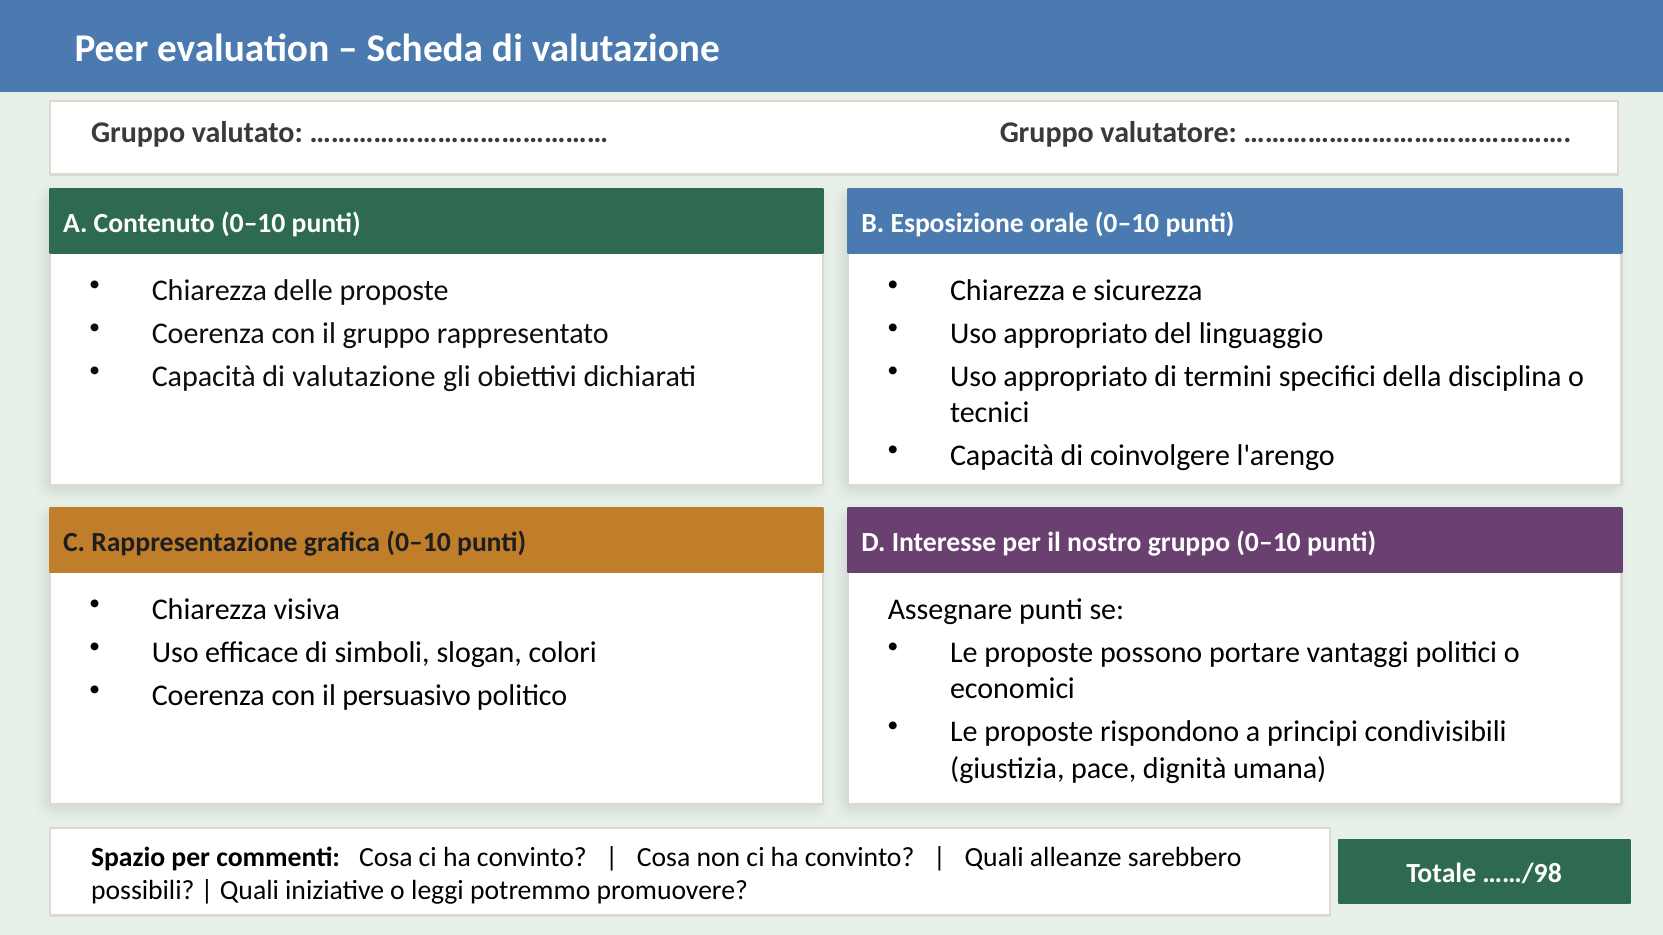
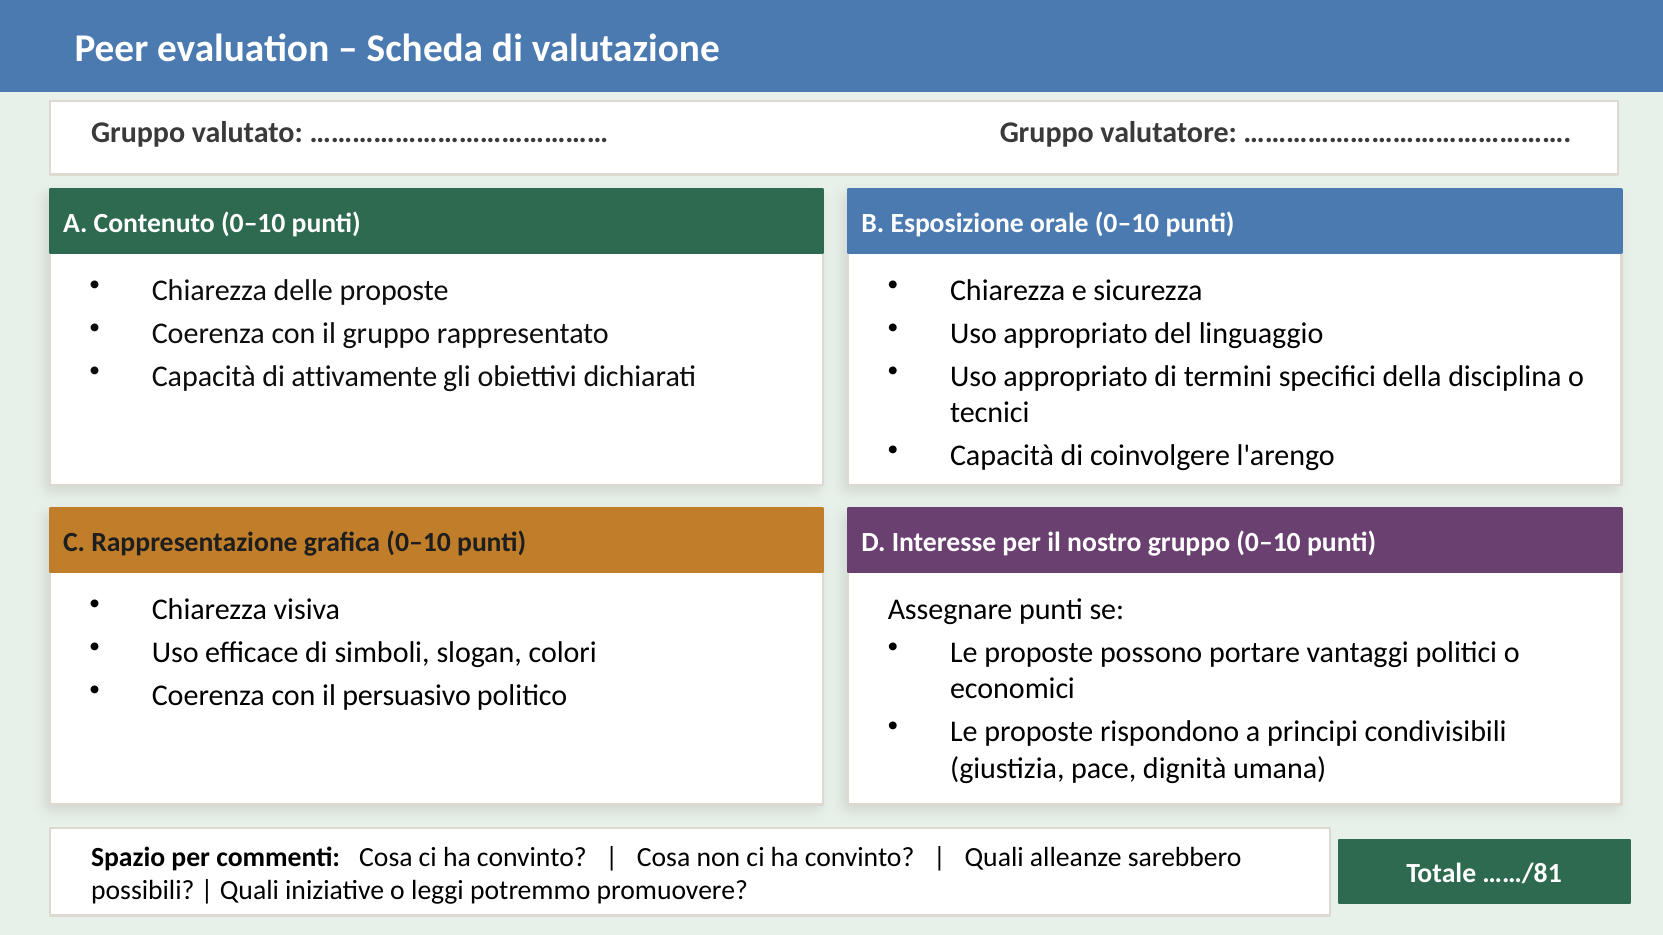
Capacità di valutazione: valutazione -> attivamente (364, 377)
……/98: ……/98 -> ……/81 (1522, 874)
